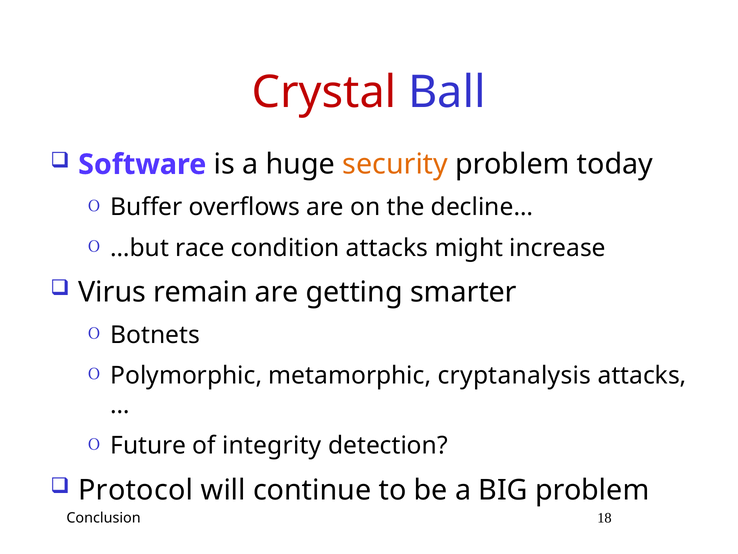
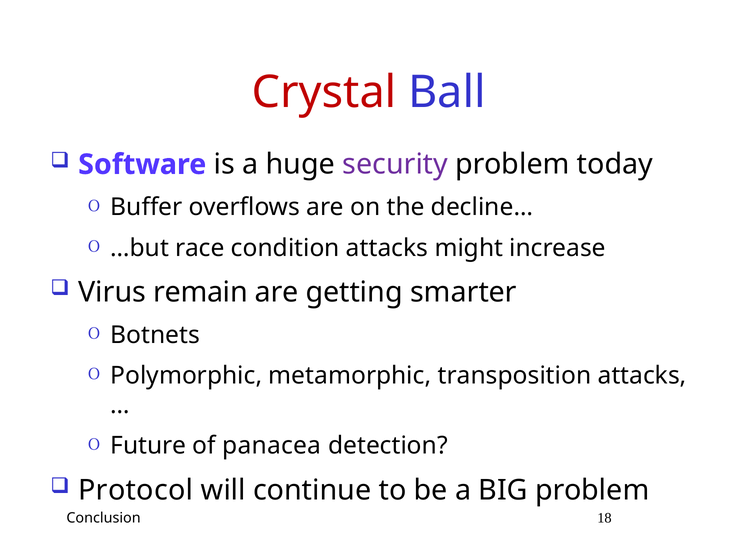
security colour: orange -> purple (395, 164)
cryptanalysis: cryptanalysis -> transposition (514, 375)
integrity: integrity -> panacea (272, 445)
